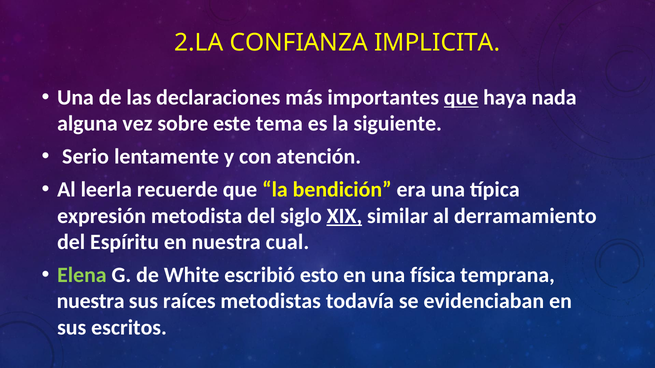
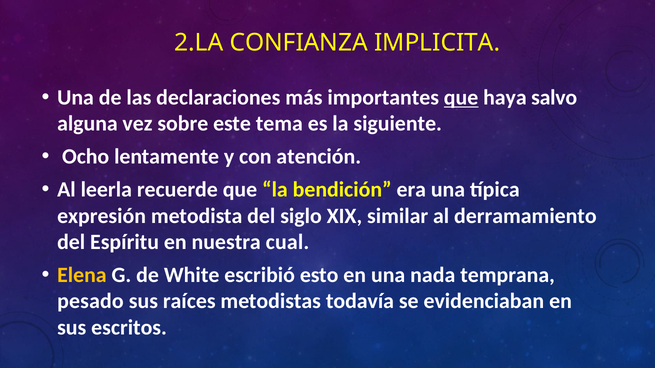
nada: nada -> salvo (554, 98)
Serio: Serio -> Ocho (86, 157)
XIX underline: present -> none (344, 216)
Elena colour: light green -> yellow (82, 275)
física: física -> nada (433, 275)
nuestra: nuestra -> pesado (90, 302)
